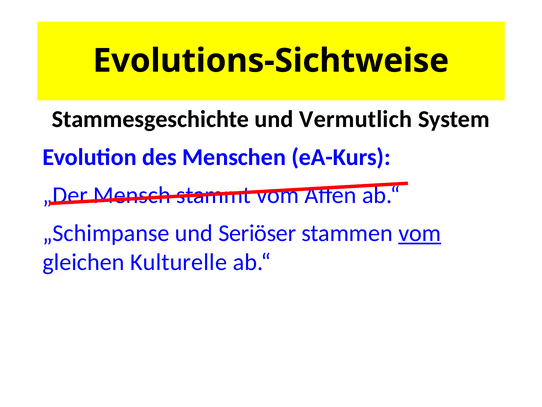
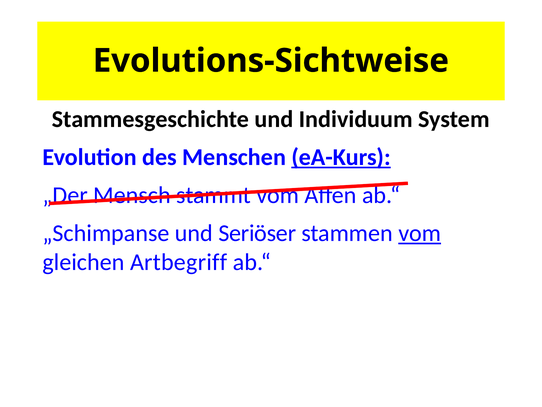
Vermutlich: Vermutlich -> Individuum (356, 119)
eA-Kurs underline: none -> present (341, 157)
Kulturelle: Kulturelle -> Artbegriff (179, 262)
